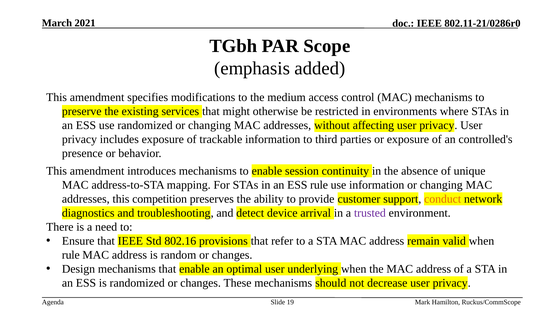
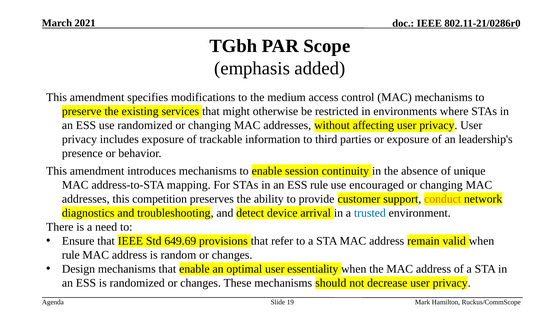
controlled's: controlled's -> leadership's (486, 139)
use information: information -> encouraged (377, 185)
trusted colour: purple -> blue (370, 213)
802.16: 802.16 -> 649.69 (180, 241)
underlying: underlying -> essentiality (313, 269)
